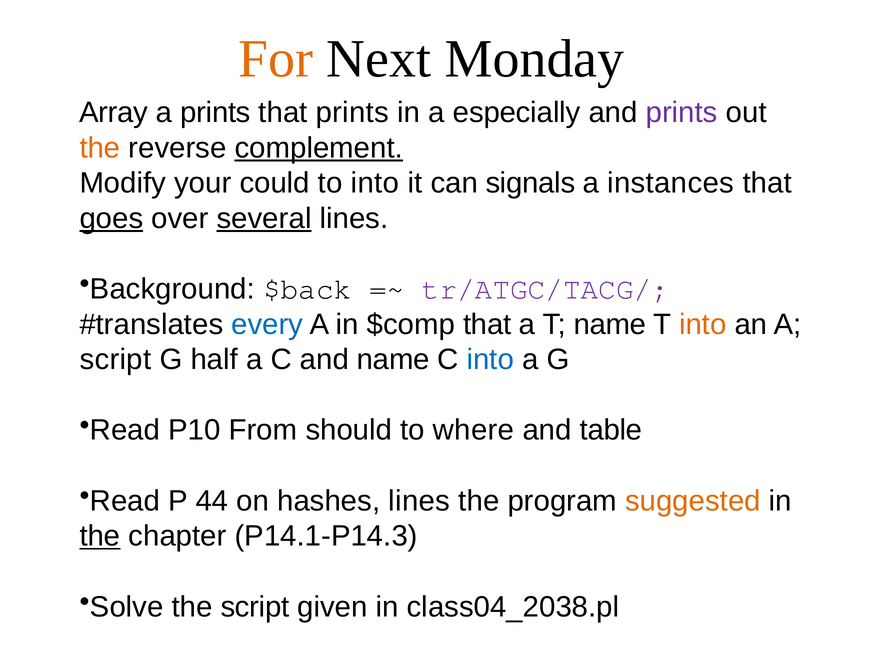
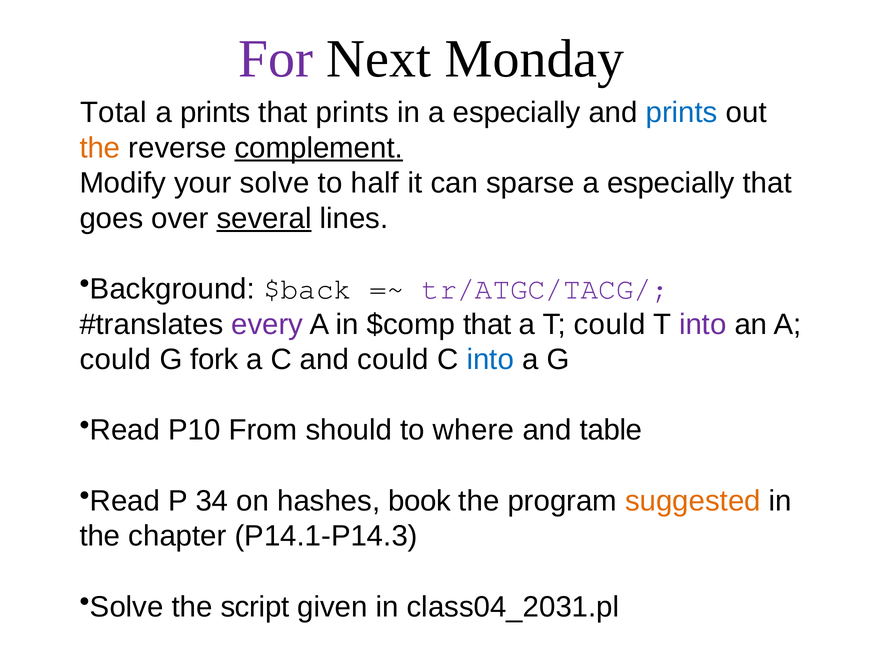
For colour: orange -> purple (276, 59)
Array: Array -> Total (113, 112)
prints colour: purple -> blue (682, 112)
your could: could -> solve (275, 183)
to into: into -> half (375, 183)
signals: signals -> sparse (530, 183)
instances: instances -> especially (671, 183)
goes underline: present -> none (111, 218)
every colour: blue -> purple (267, 324)
T name: name -> could (610, 324)
into colour: orange -> purple (703, 324)
script: script -> could (115, 359)
half: half -> fork (214, 359)
and name: name -> could (393, 359)
44: 44 -> 34 (212, 500)
hashes lines: lines -> book (420, 500)
the underline: present -> none (100, 536)
class04_2038.pl: class04_2038.pl -> class04_2031.pl (513, 606)
